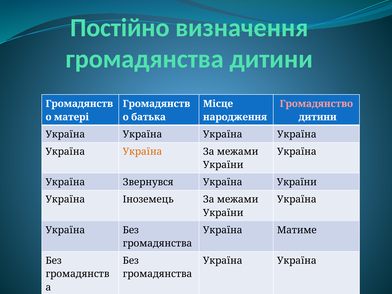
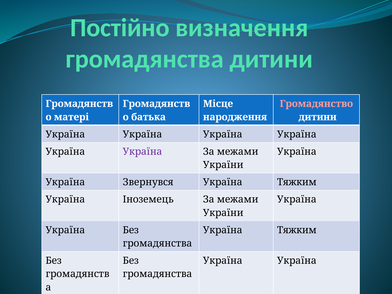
Україна colour: orange -> purple (142, 152)
України: України -> Тяжким (297, 182)
Матиме: Матиме -> Тяжким (297, 230)
